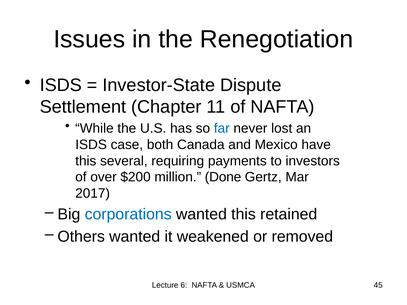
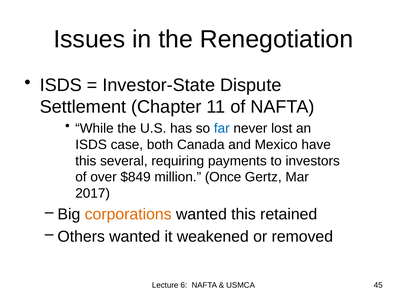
$200: $200 -> $849 (136, 177)
Done: Done -> Once (223, 177)
corporations colour: blue -> orange (128, 215)
